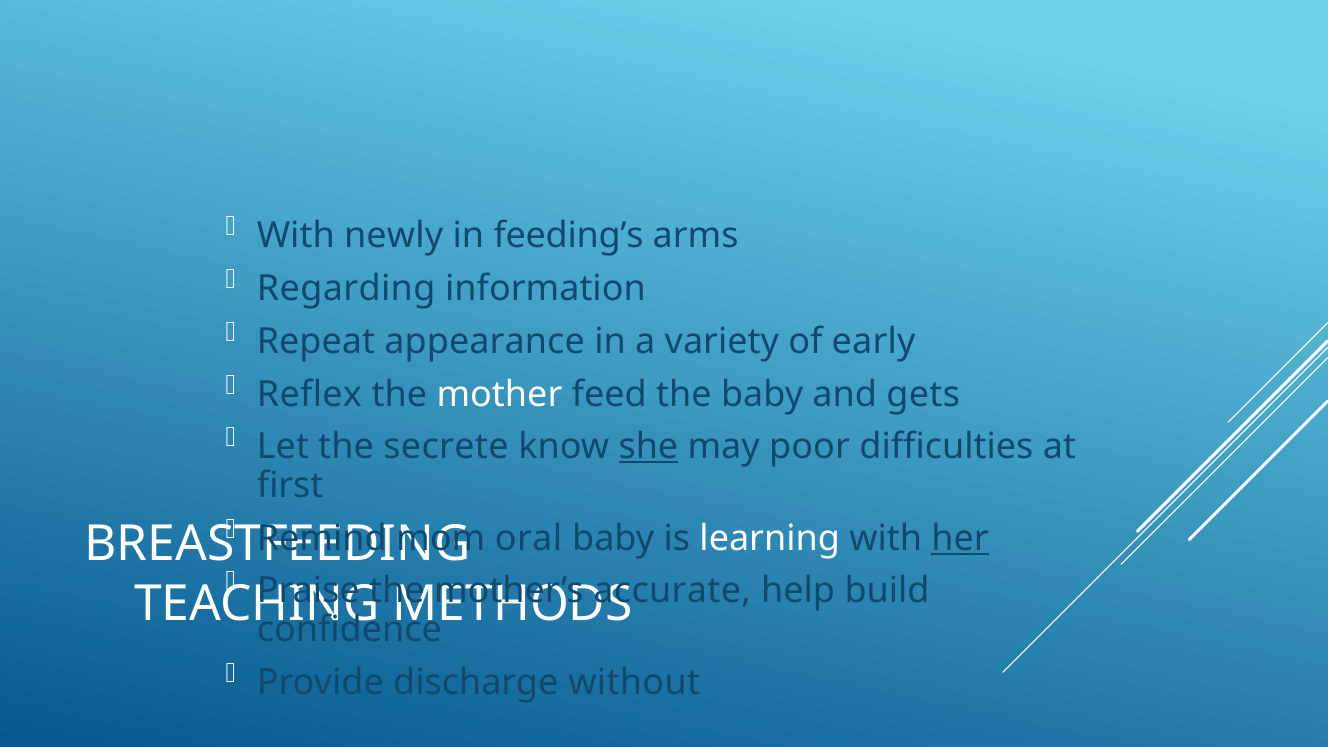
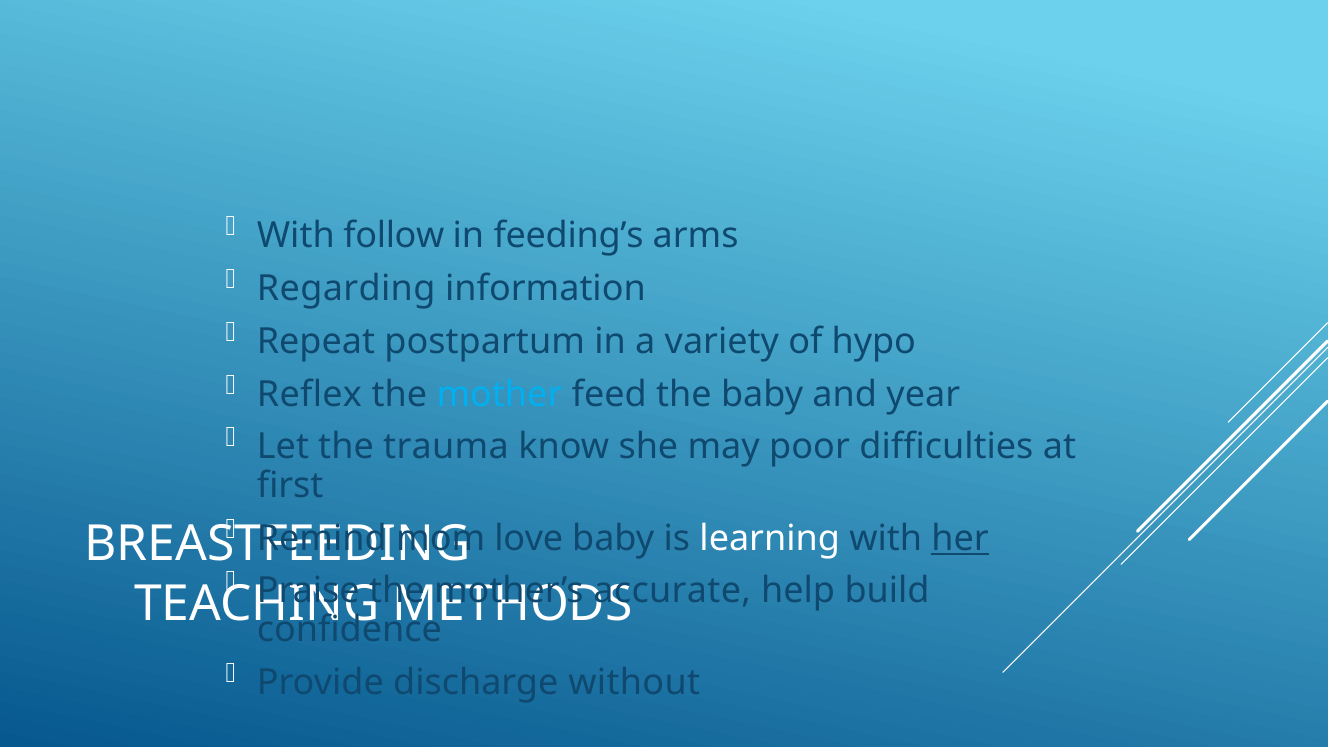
newly: newly -> follow (394, 236)
appearance: appearance -> postpartum (485, 341)
early: early -> hypo (874, 341)
mother colour: white -> light blue (499, 394)
gets: gets -> year (923, 394)
secrete: secrete -> trauma (446, 447)
she underline: present -> none (648, 447)
oral: oral -> love (529, 538)
